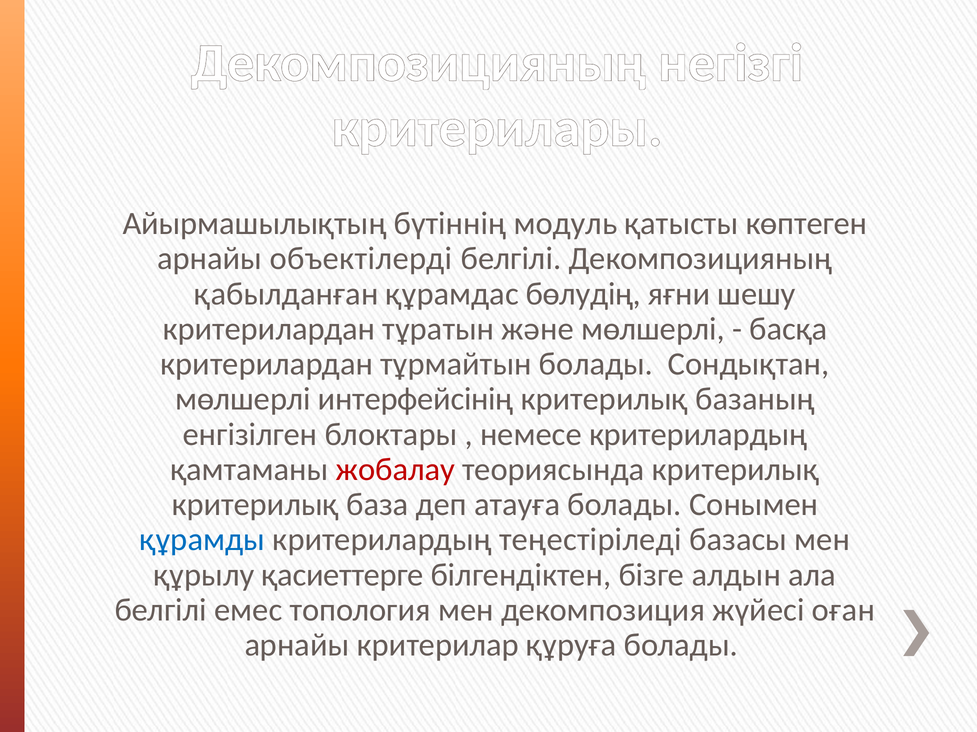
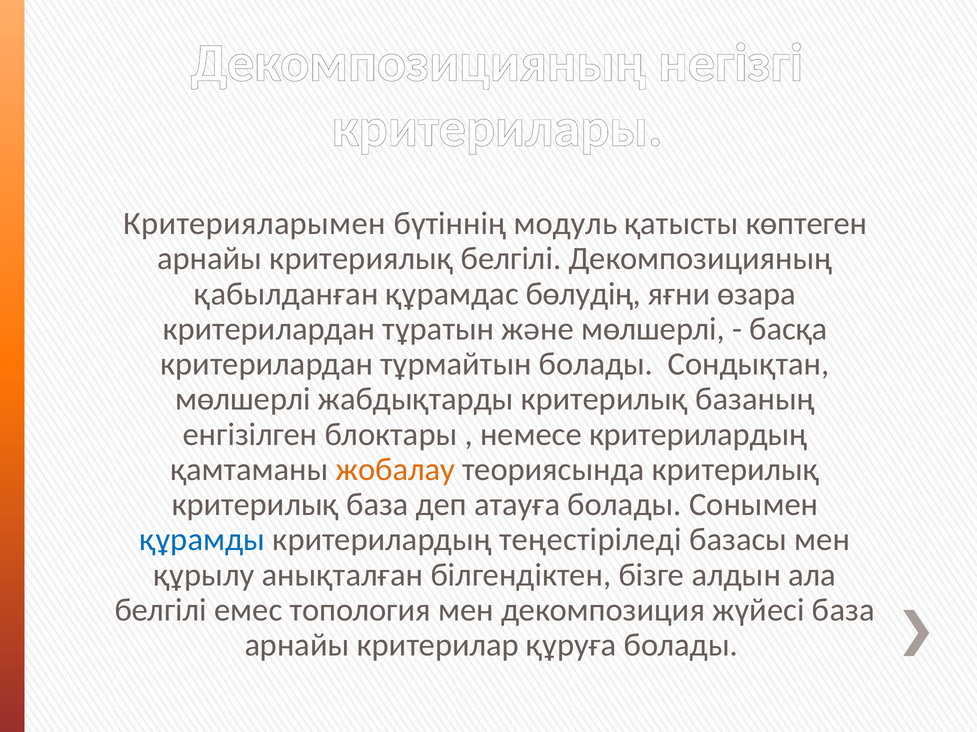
Айырмашылықтың: Айырмашылықтың -> Критерияларымен (254, 224)
объектілерді: объектілерді -> критериялық (361, 259)
шешу: шешу -> өзара (757, 294)
интерфейсінің: интерфейсінің -> жабдықтарды (416, 400)
жобалау colour: red -> orange (395, 470)
қасиеттерге: қасиеттерге -> анықталған (342, 575)
жүйесі оған: оған -> база (843, 611)
